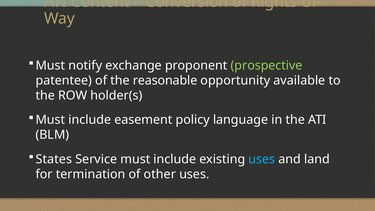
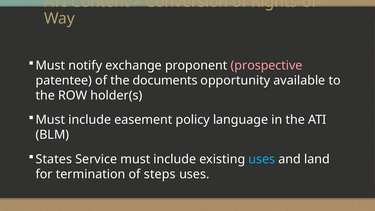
prospective colour: light green -> pink (267, 65)
reasonable: reasonable -> documents (165, 80)
other: other -> steps (160, 174)
